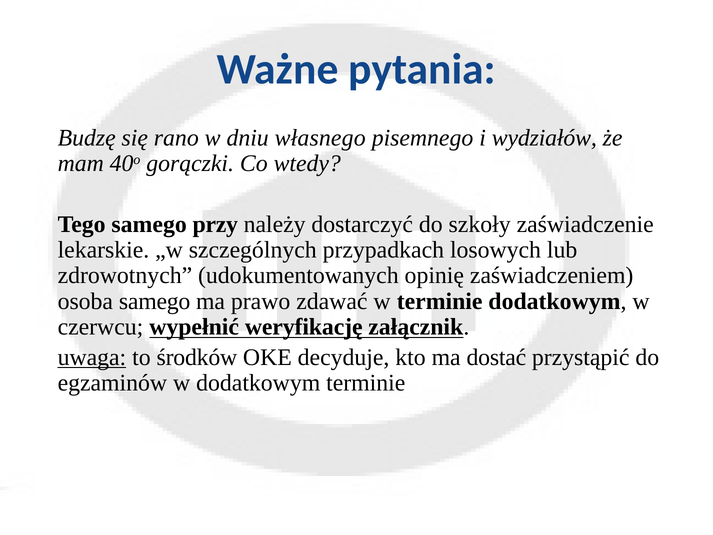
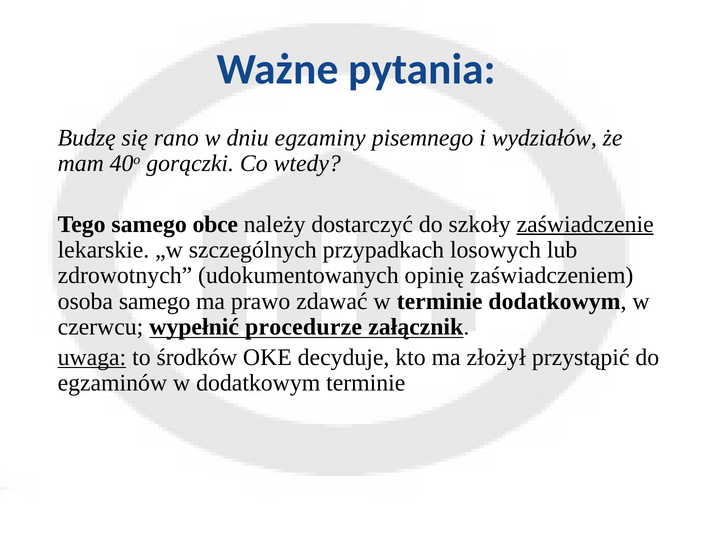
własnego: własnego -> egzaminy (320, 138)
przy: przy -> obce (215, 224)
zaświadczenie underline: none -> present (585, 224)
weryfikację: weryfikację -> procedurze (304, 327)
dostać: dostać -> złożył (496, 357)
